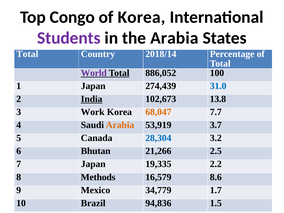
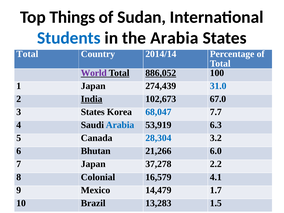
Congo: Congo -> Things (72, 17)
of Korea: Korea -> Sudan (142, 17)
Students colour: purple -> blue (69, 38)
2018/14: 2018/14 -> 2014/14 (161, 54)
886,052 underline: none -> present (161, 73)
13.8: 13.8 -> 67.0 (218, 99)
3 Work: Work -> States (93, 112)
68,047 colour: orange -> blue (158, 112)
Arabia colour: orange -> blue (120, 125)
3.7: 3.7 -> 6.3 (216, 125)
2.5: 2.5 -> 6.0 (216, 151)
19,335: 19,335 -> 37,278 (158, 164)
Methods: Methods -> Colonial (98, 177)
8.6: 8.6 -> 4.1 (216, 177)
34,779: 34,779 -> 14,479 (158, 190)
94,836: 94,836 -> 13,283 (158, 203)
